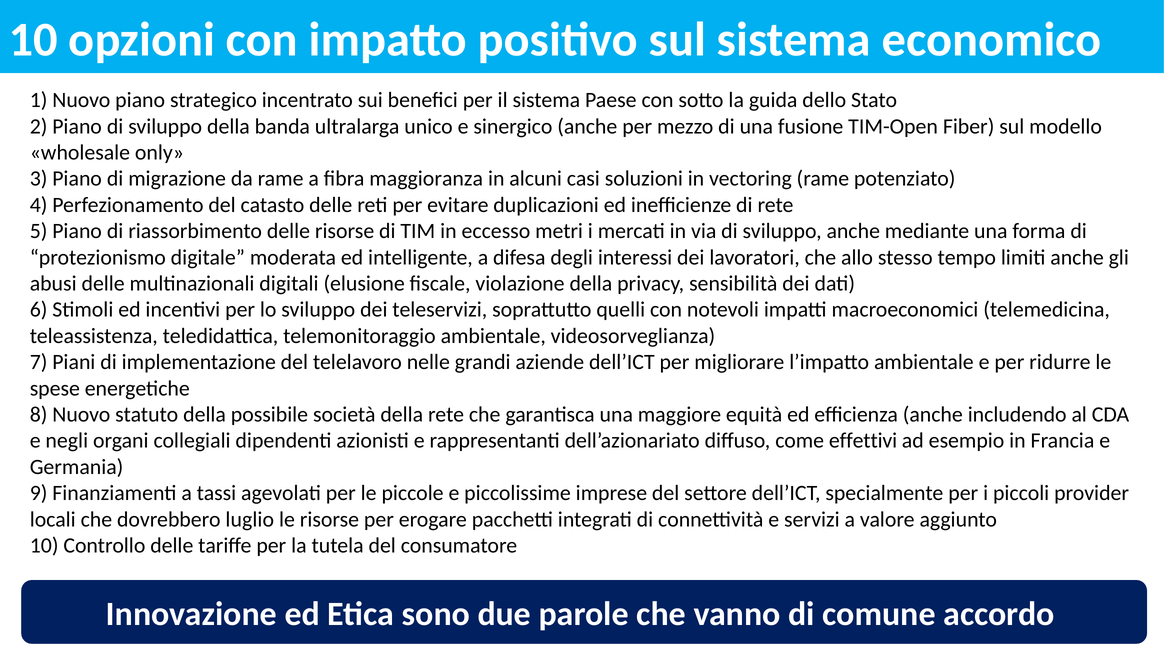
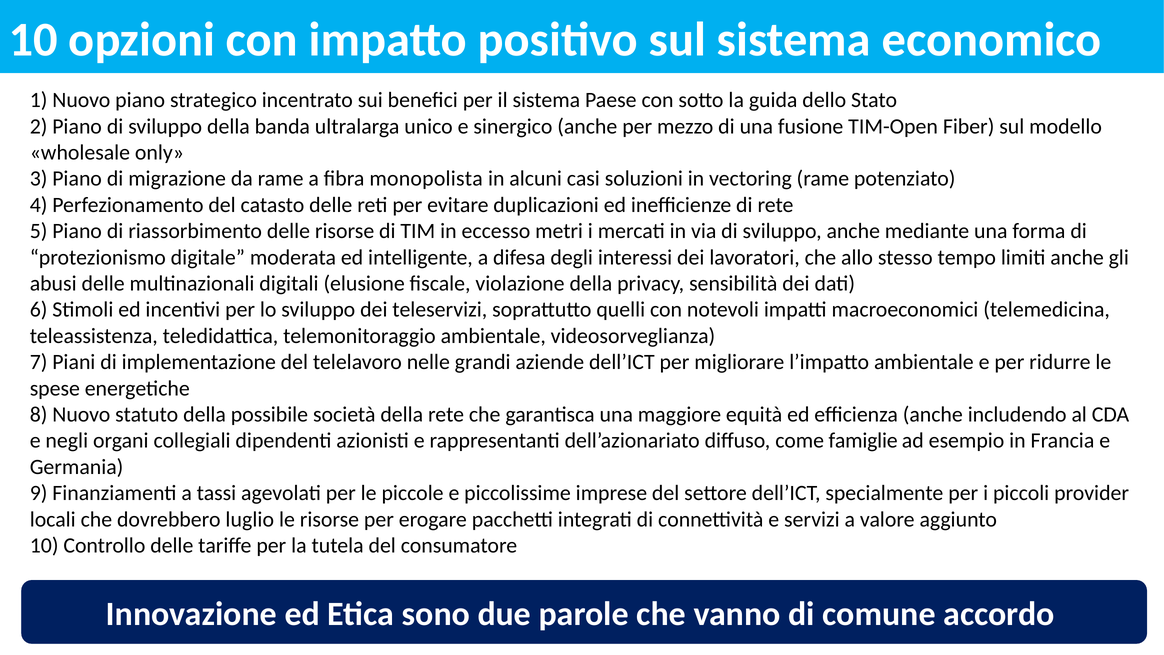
maggioranza: maggioranza -> monopolista (426, 179)
effettivi: effettivi -> famiglie (863, 441)
